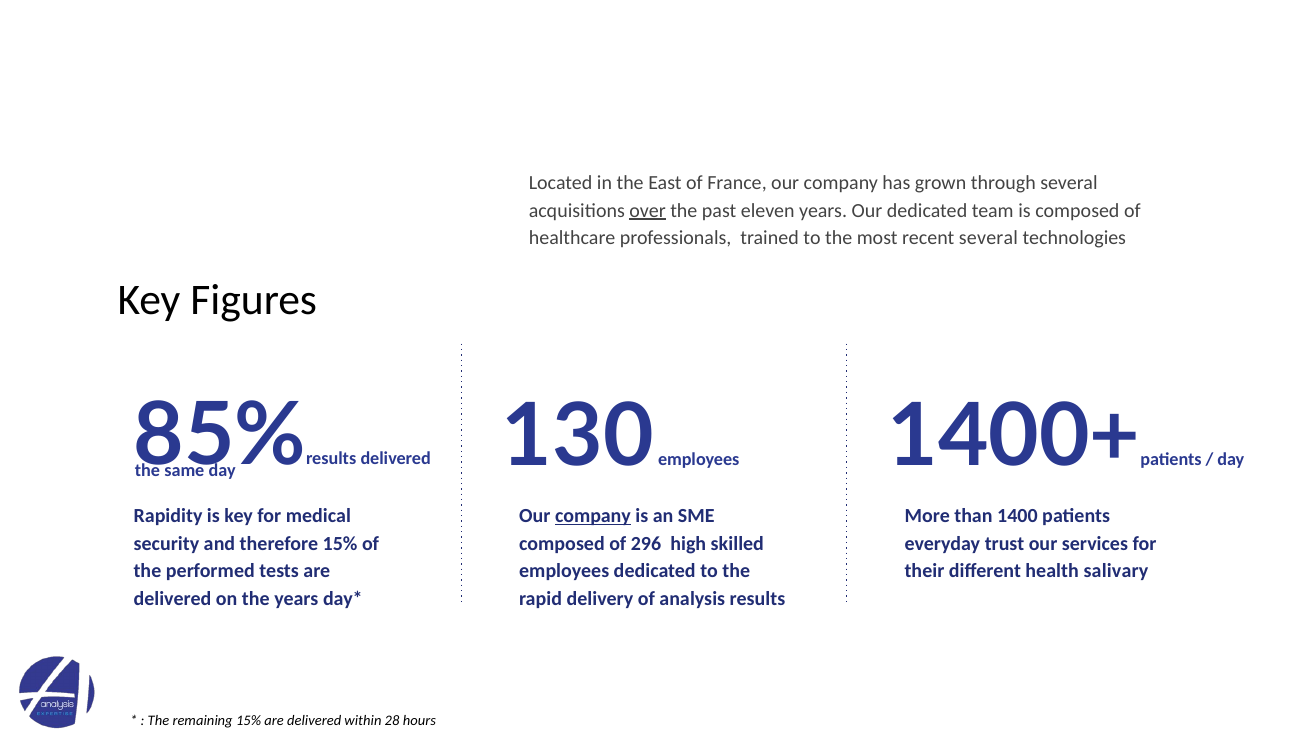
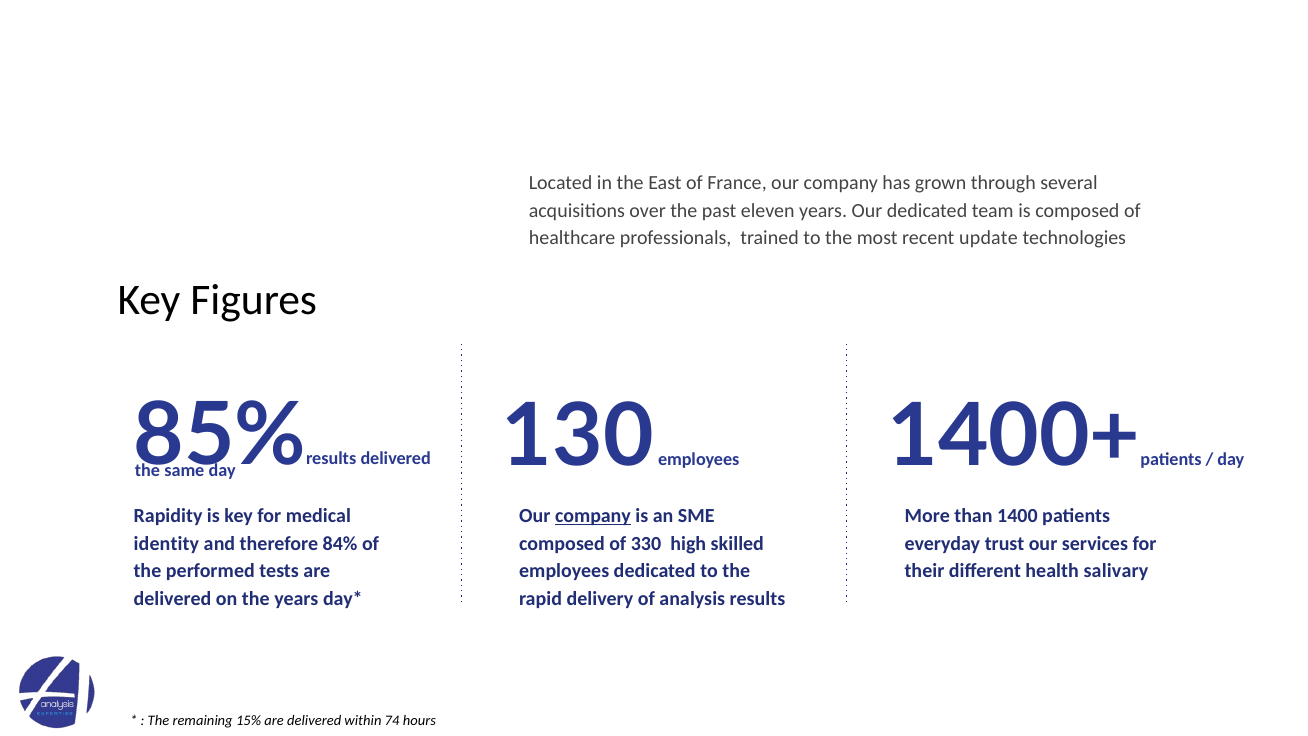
over underline: present -> none (648, 210)
recent several: several -> update (988, 238)
security: security -> identity (166, 544)
therefore 15%: 15% -> 84% (340, 544)
296: 296 -> 330 (646, 544)
28: 28 -> 74 (392, 720)
